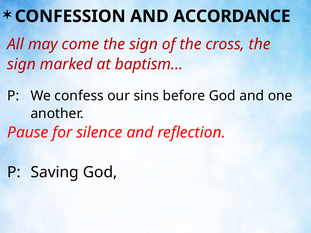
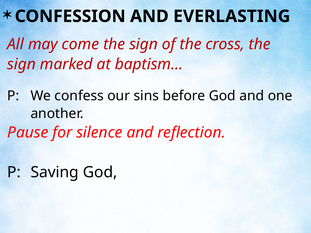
ACCORDANCE: ACCORDANCE -> EVERLASTING (232, 16)
